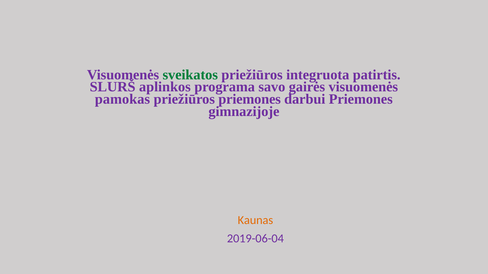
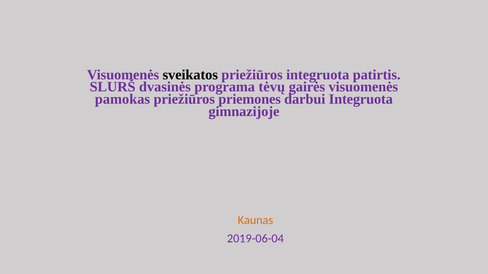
sveikatos colour: green -> black (190, 75)
aplinkos: aplinkos -> dvasinės (165, 87)
savo: savo -> tėvų (272, 87)
darbui Priemones: Priemones -> Integruota (361, 99)
